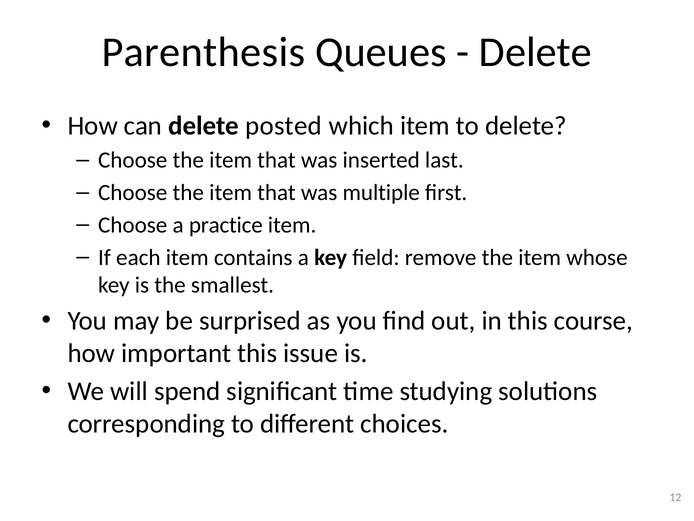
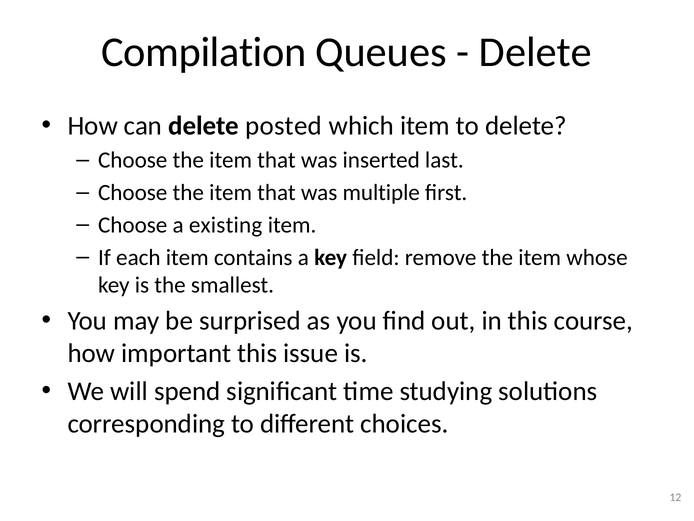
Parenthesis: Parenthesis -> Compilation (204, 52)
practice: practice -> existing (226, 225)
